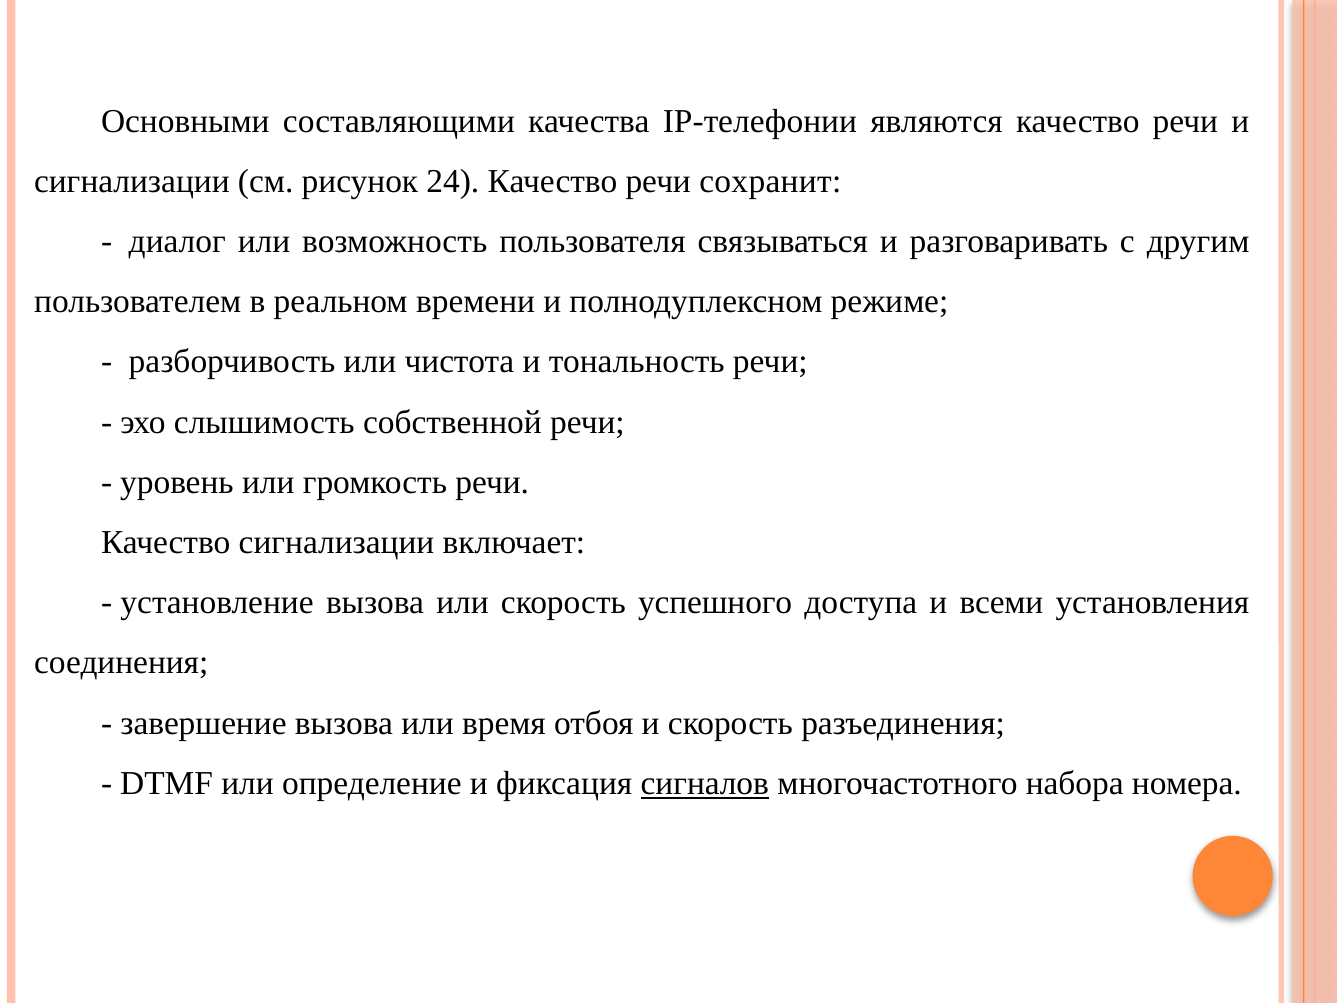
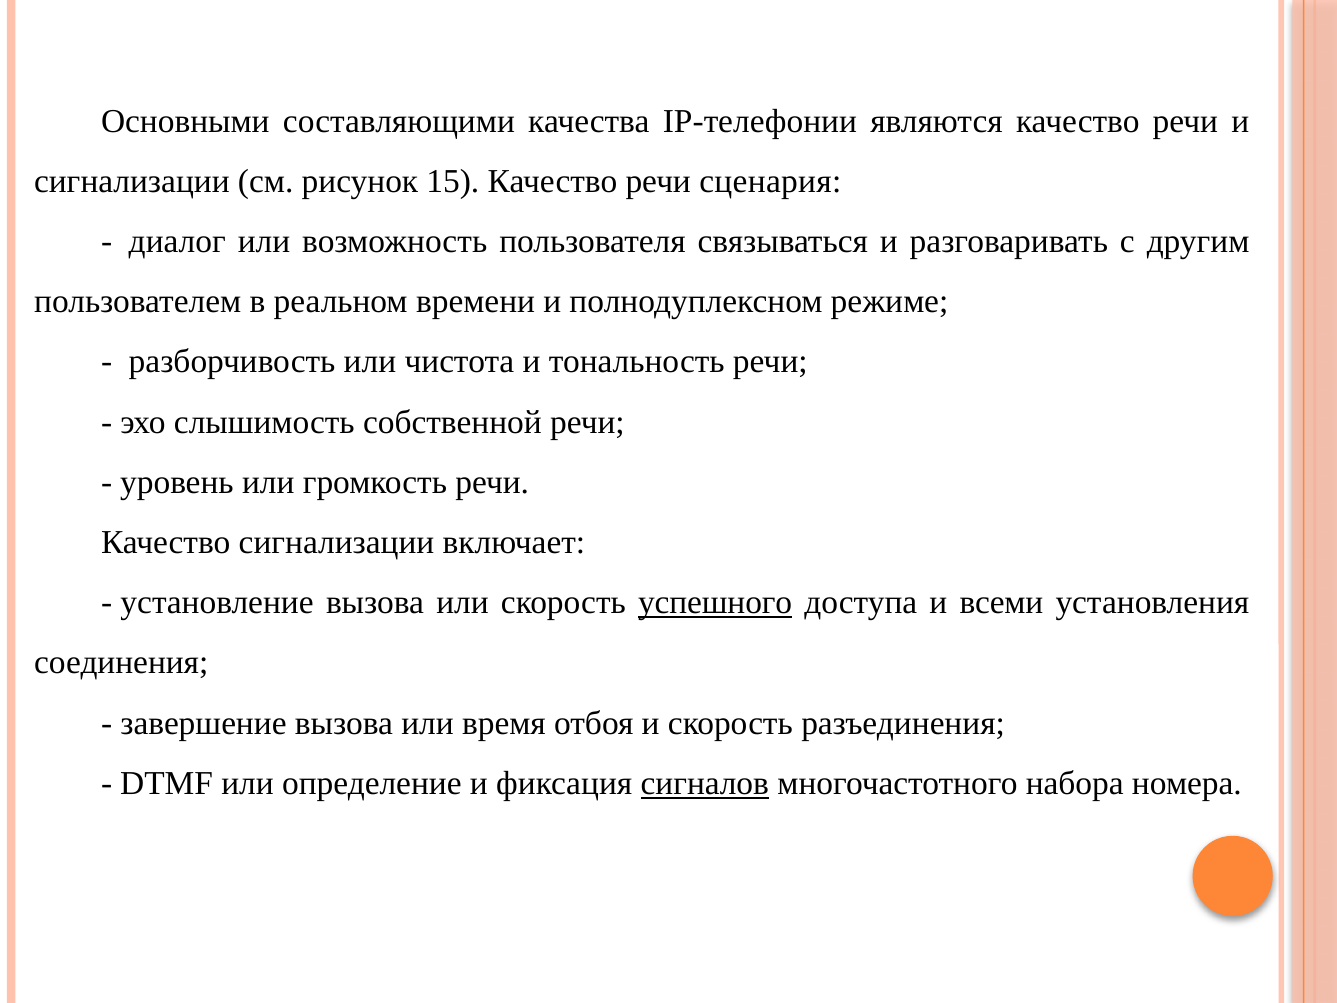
24: 24 -> 15 (453, 181)
сохранит: сохранит -> сценария (770, 181)
успешного underline: none -> present (715, 603)
